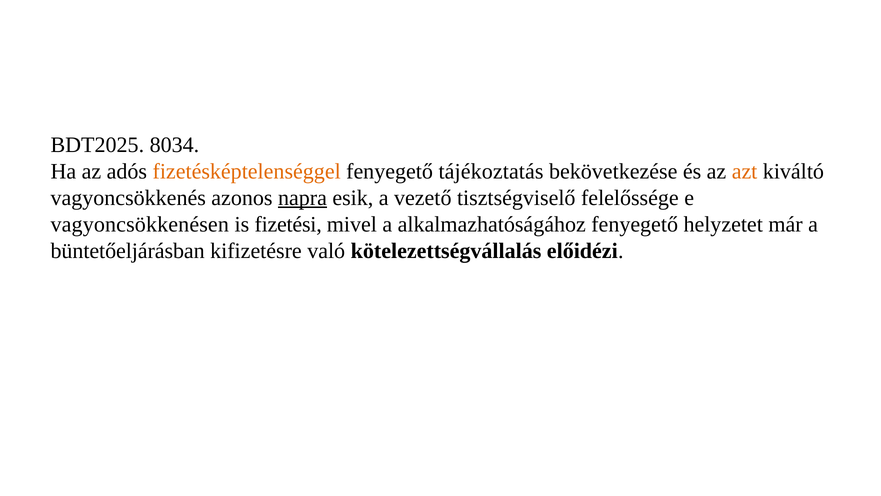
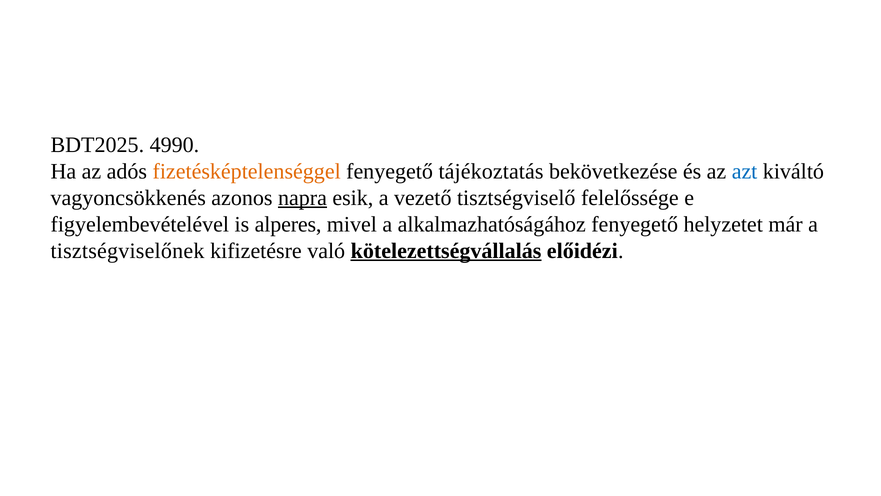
8034: 8034 -> 4990 (174, 145)
azt colour: orange -> blue (745, 171)
vagyoncsökkenésen: vagyoncsökkenésen -> figyelembevételével (140, 224)
fizetési: fizetési -> alperes (288, 224)
büntetőeljárásban: büntetőeljárásban -> tisztségviselőnek (127, 251)
kötelezettségvállalás underline: none -> present (446, 251)
